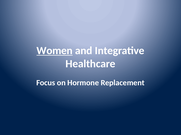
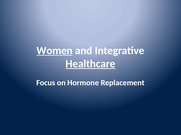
Healthcare underline: none -> present (90, 64)
